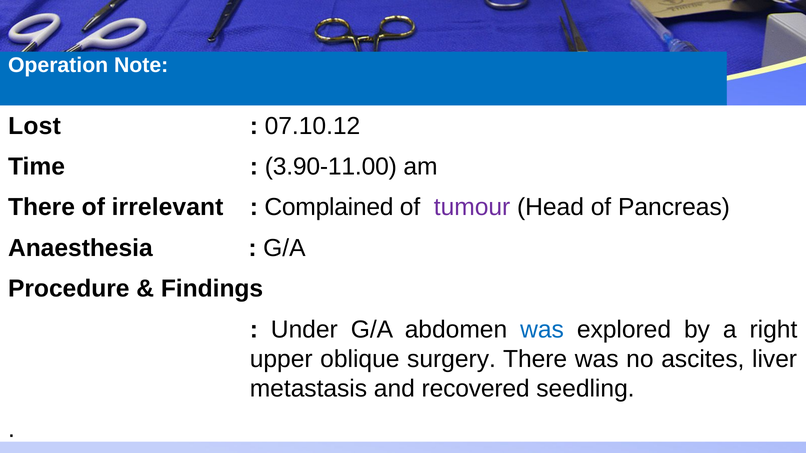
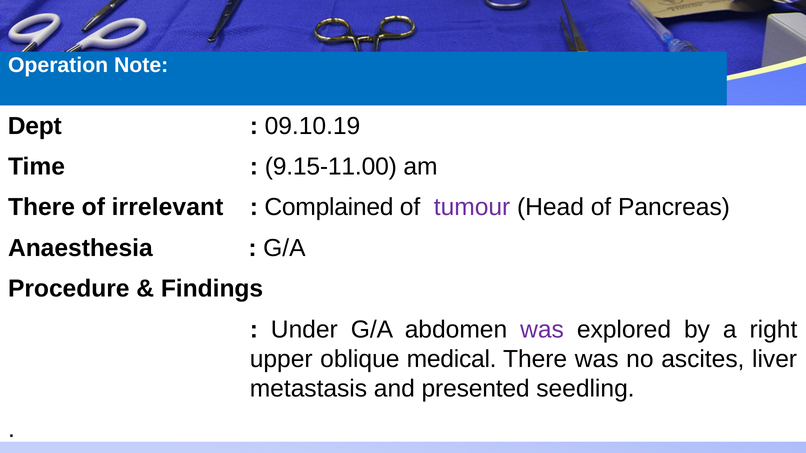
Lost: Lost -> Dept (35, 126)
07.10.12: 07.10.12 -> 09.10.19 (312, 126)
3.90-11.00: 3.90-11.00 -> 9.15-11.00 (331, 167)
was colour: blue -> purple (542, 330)
surgery: surgery -> medical (452, 359)
recovered: recovered -> presented (476, 389)
